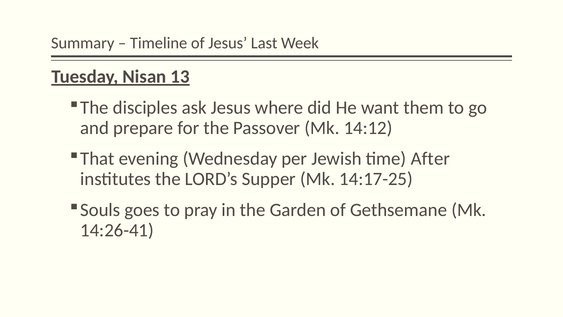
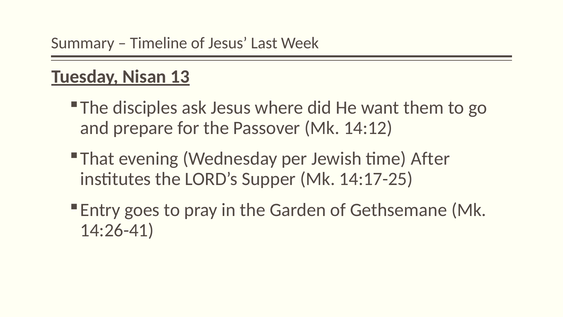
Souls: Souls -> Entry (100, 210)
